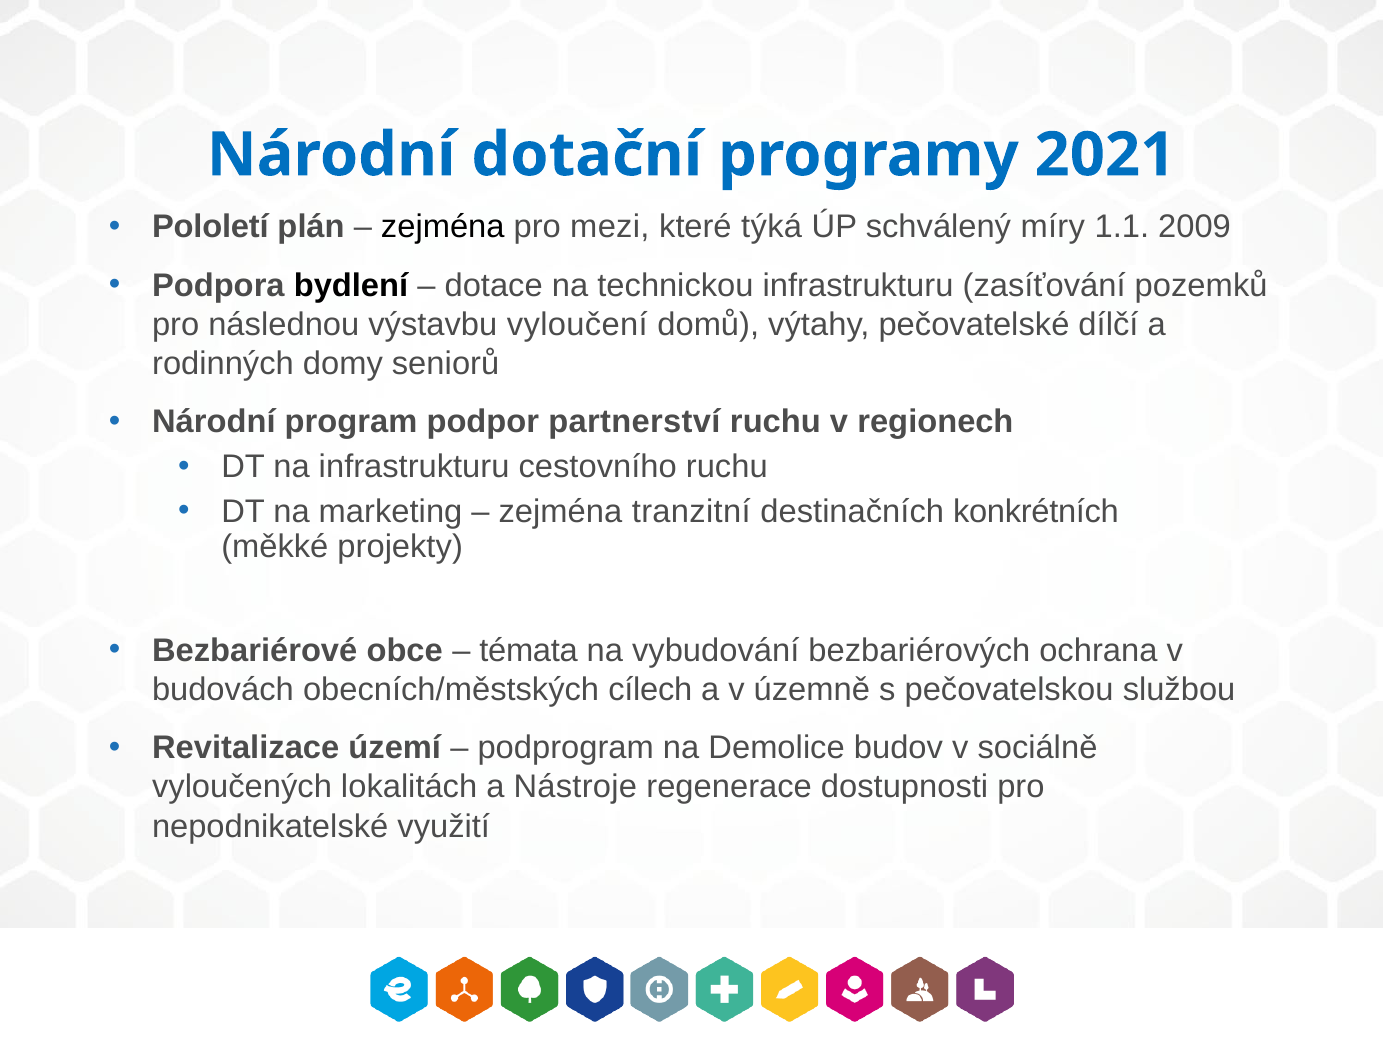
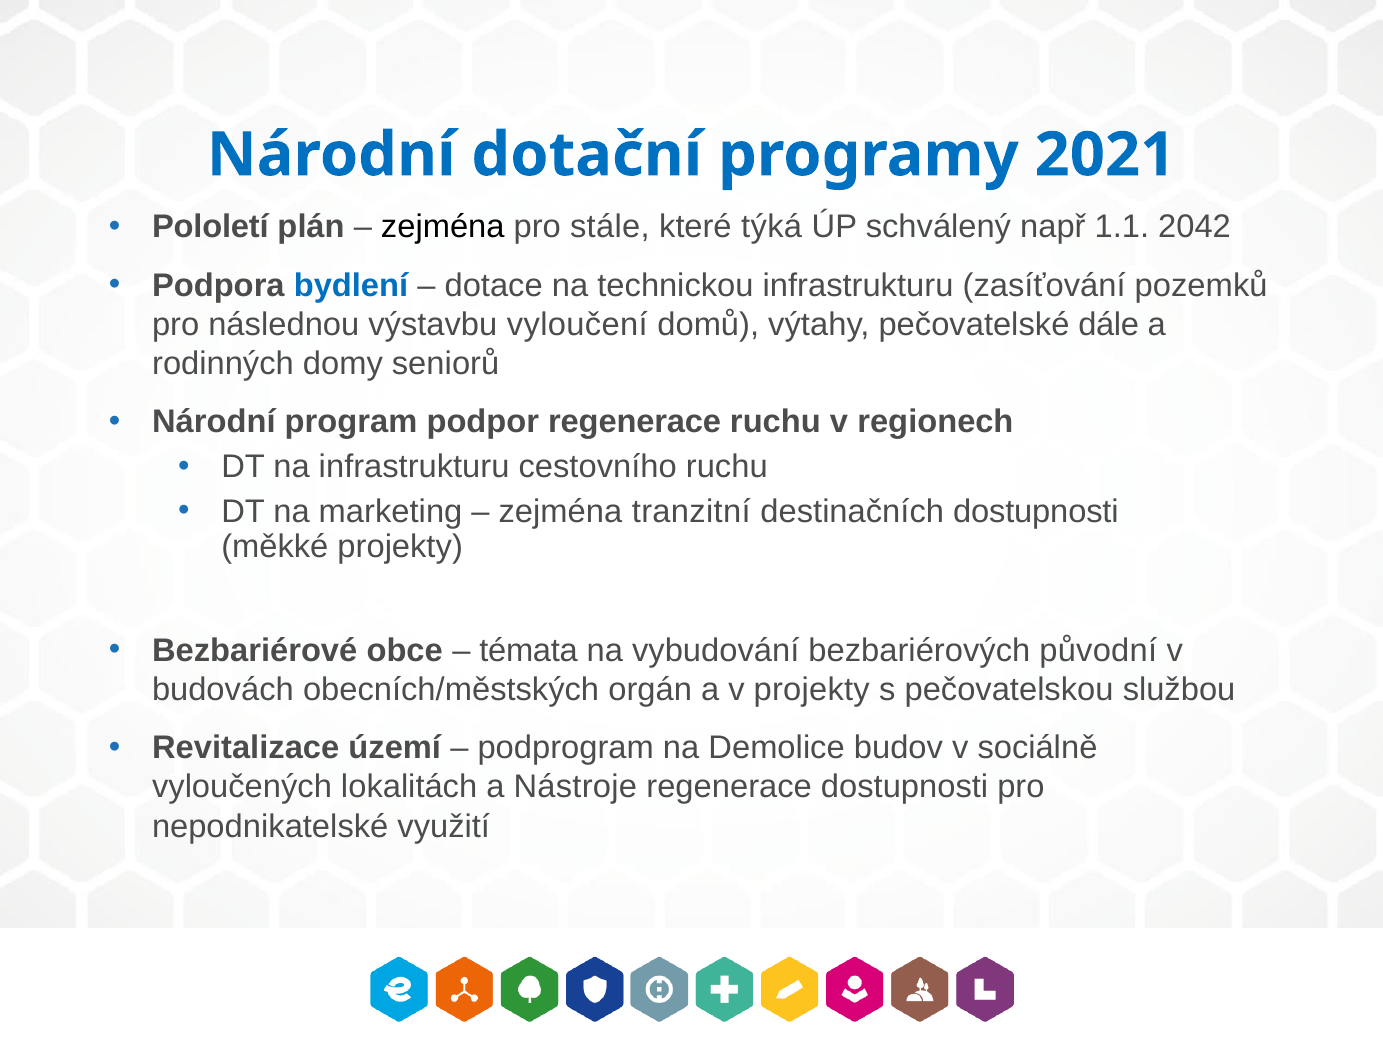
mezi: mezi -> stále (610, 227)
míry: míry -> např (1053, 227)
2009: 2009 -> 2042 (1195, 227)
bydlení colour: black -> blue (351, 285)
dílčí: dílčí -> dále (1109, 325)
podpor partnerství: partnerství -> regenerace (635, 422)
destinačních konkrétních: konkrétních -> dostupnosti (1036, 511)
ochrana: ochrana -> původní (1098, 651)
cílech: cílech -> orgán (650, 690)
v územně: územně -> projekty (812, 690)
